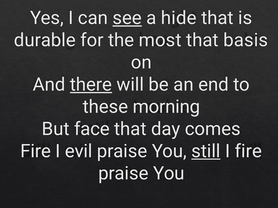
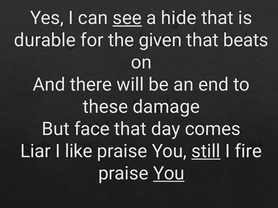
most: most -> given (160, 40)
basis: basis -> beats (246, 40)
there underline: present -> none (91, 85)
morning: morning -> damage (166, 107)
Fire: Fire -> Liar (36, 152)
evil: evil -> like (79, 152)
You underline: none -> present (169, 174)
